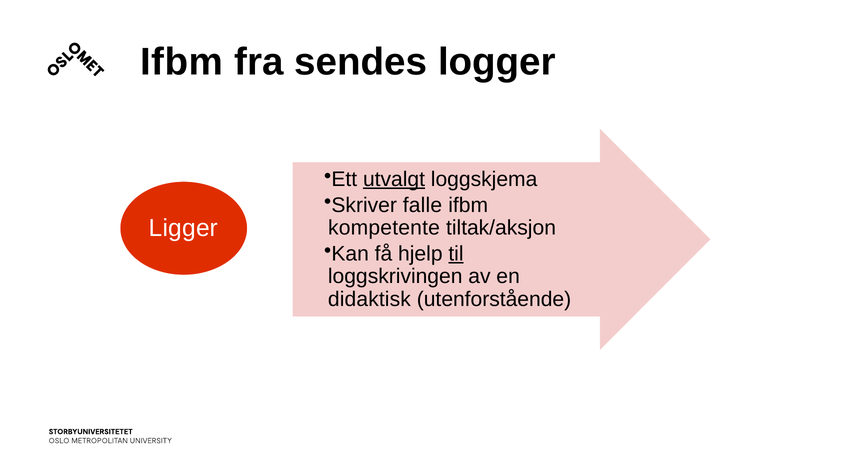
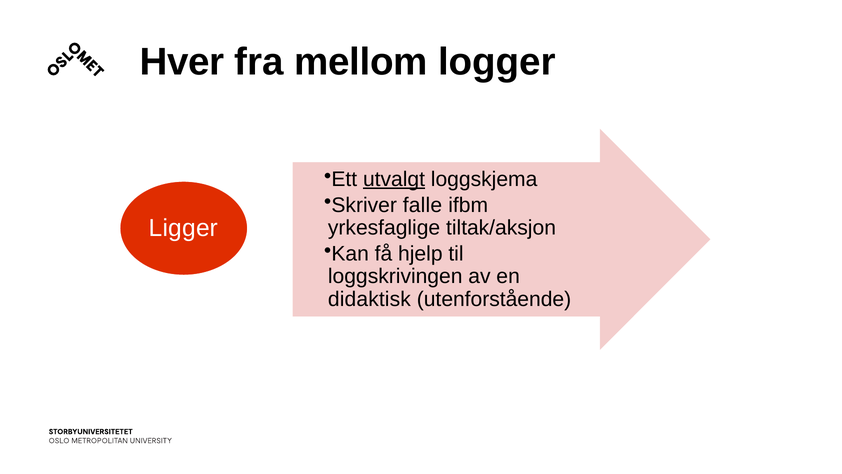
Ifbm: Ifbm -> Hver (182, 62)
sendes: sendes -> mellom (361, 62)
kompetente: kompetente -> yrkesfaglige (384, 228)
til underline: present -> none (456, 254)
